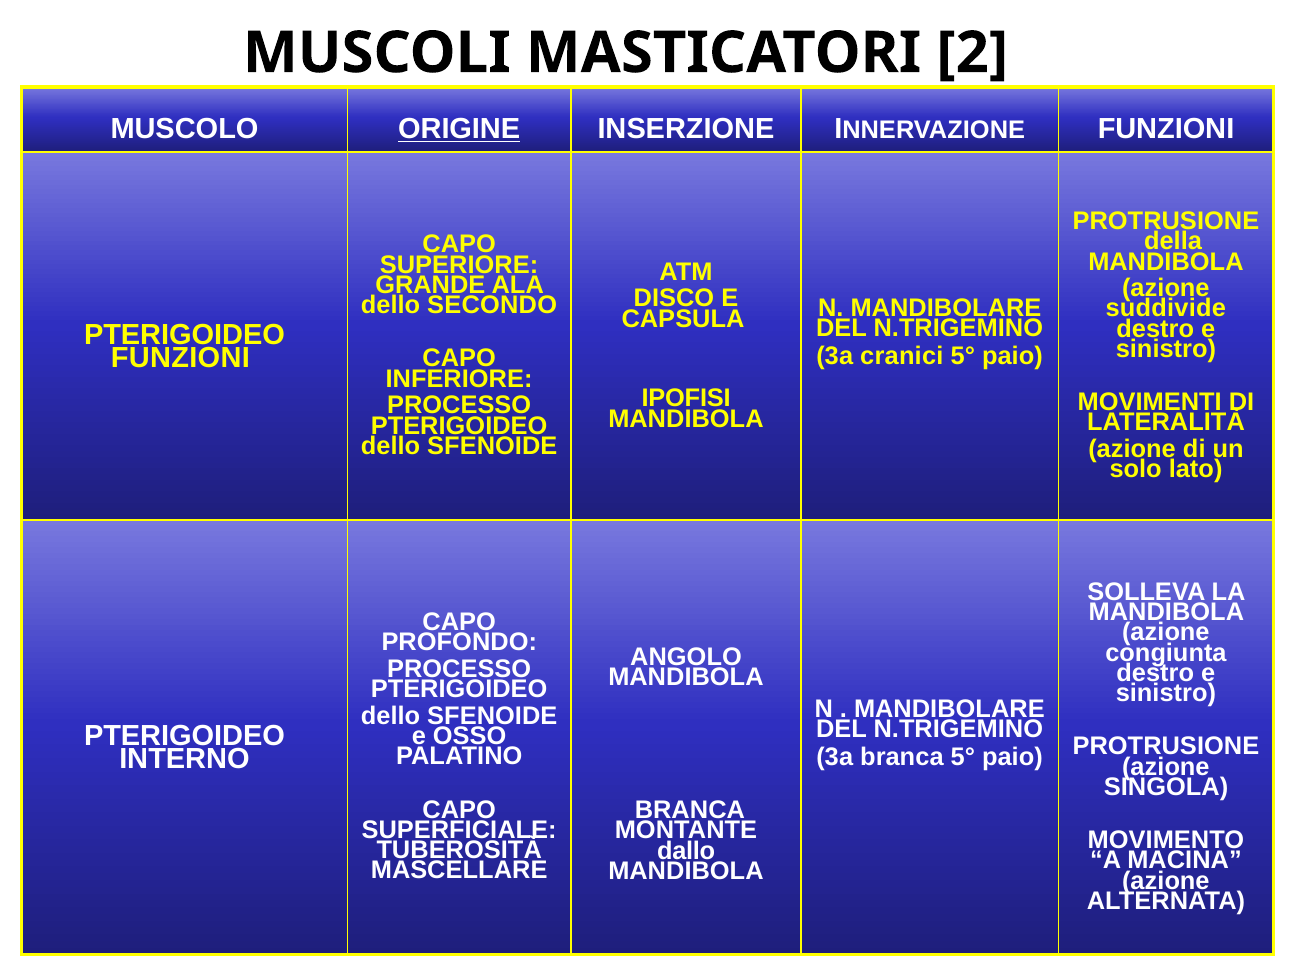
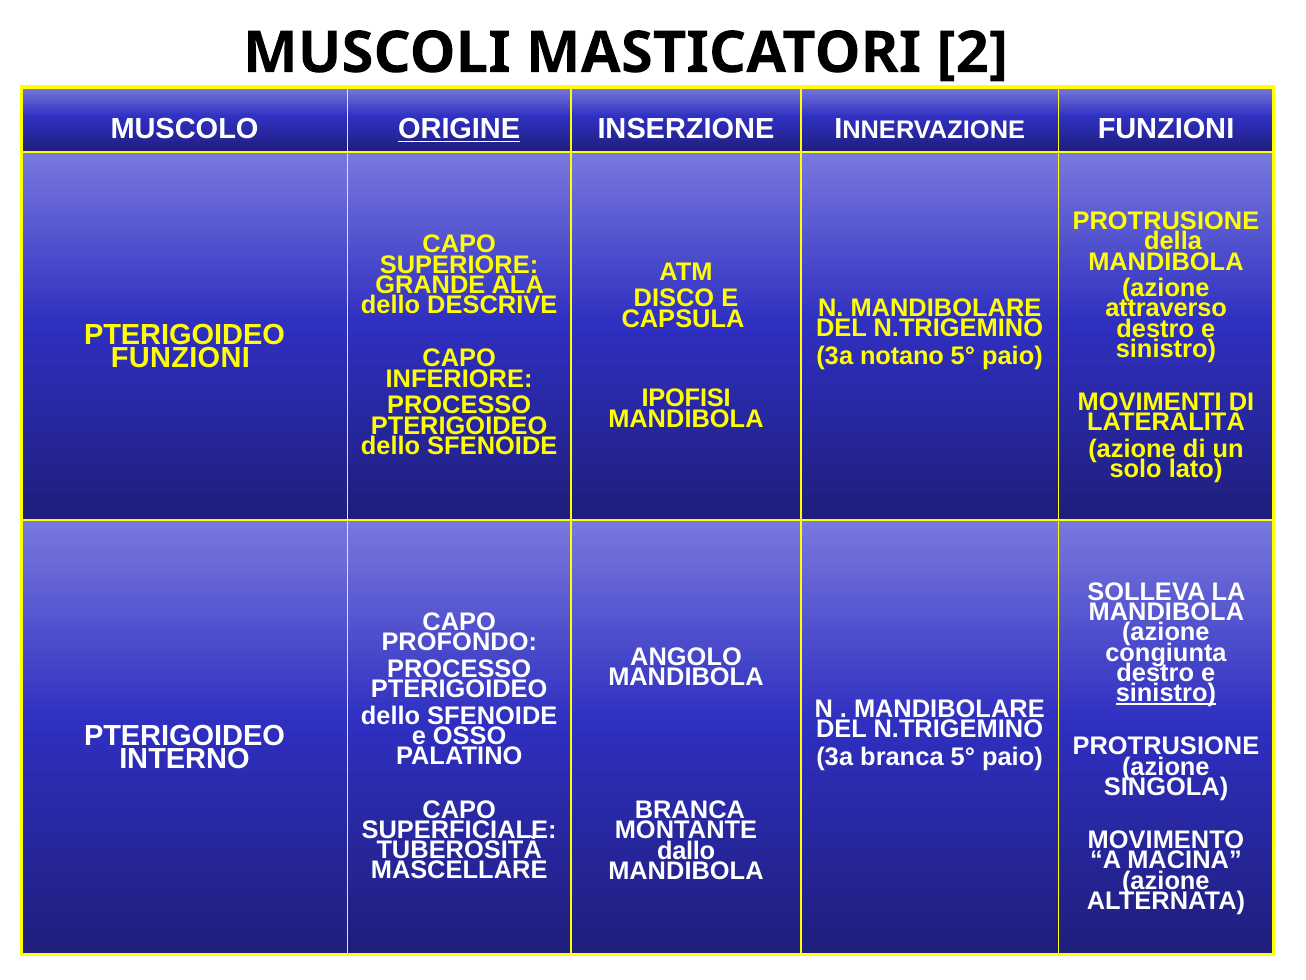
SECONDO: SECONDO -> DESCRIVE (492, 305)
suddivide: suddivide -> attraverso (1166, 308)
cranici: cranici -> notano (902, 356)
sinistro underline: none -> present (1166, 693)
